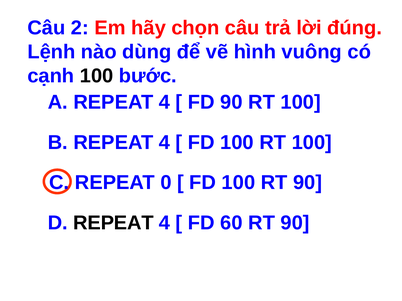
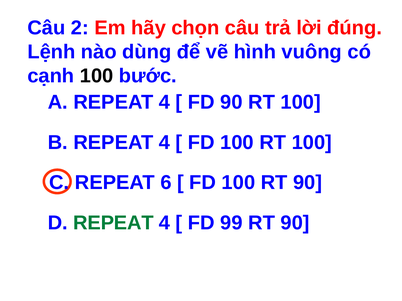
0: 0 -> 6 (166, 183)
REPEAT colour: black -> green (113, 223)
60: 60 -> 99 (231, 223)
